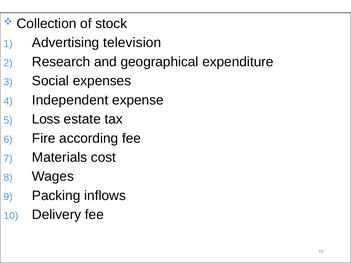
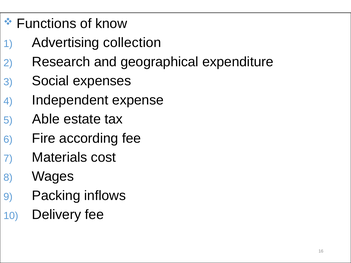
Collection: Collection -> Functions (46, 24)
stock: stock -> know (111, 24)
television: television -> collection (132, 43)
Loss: Loss -> Able (46, 119)
